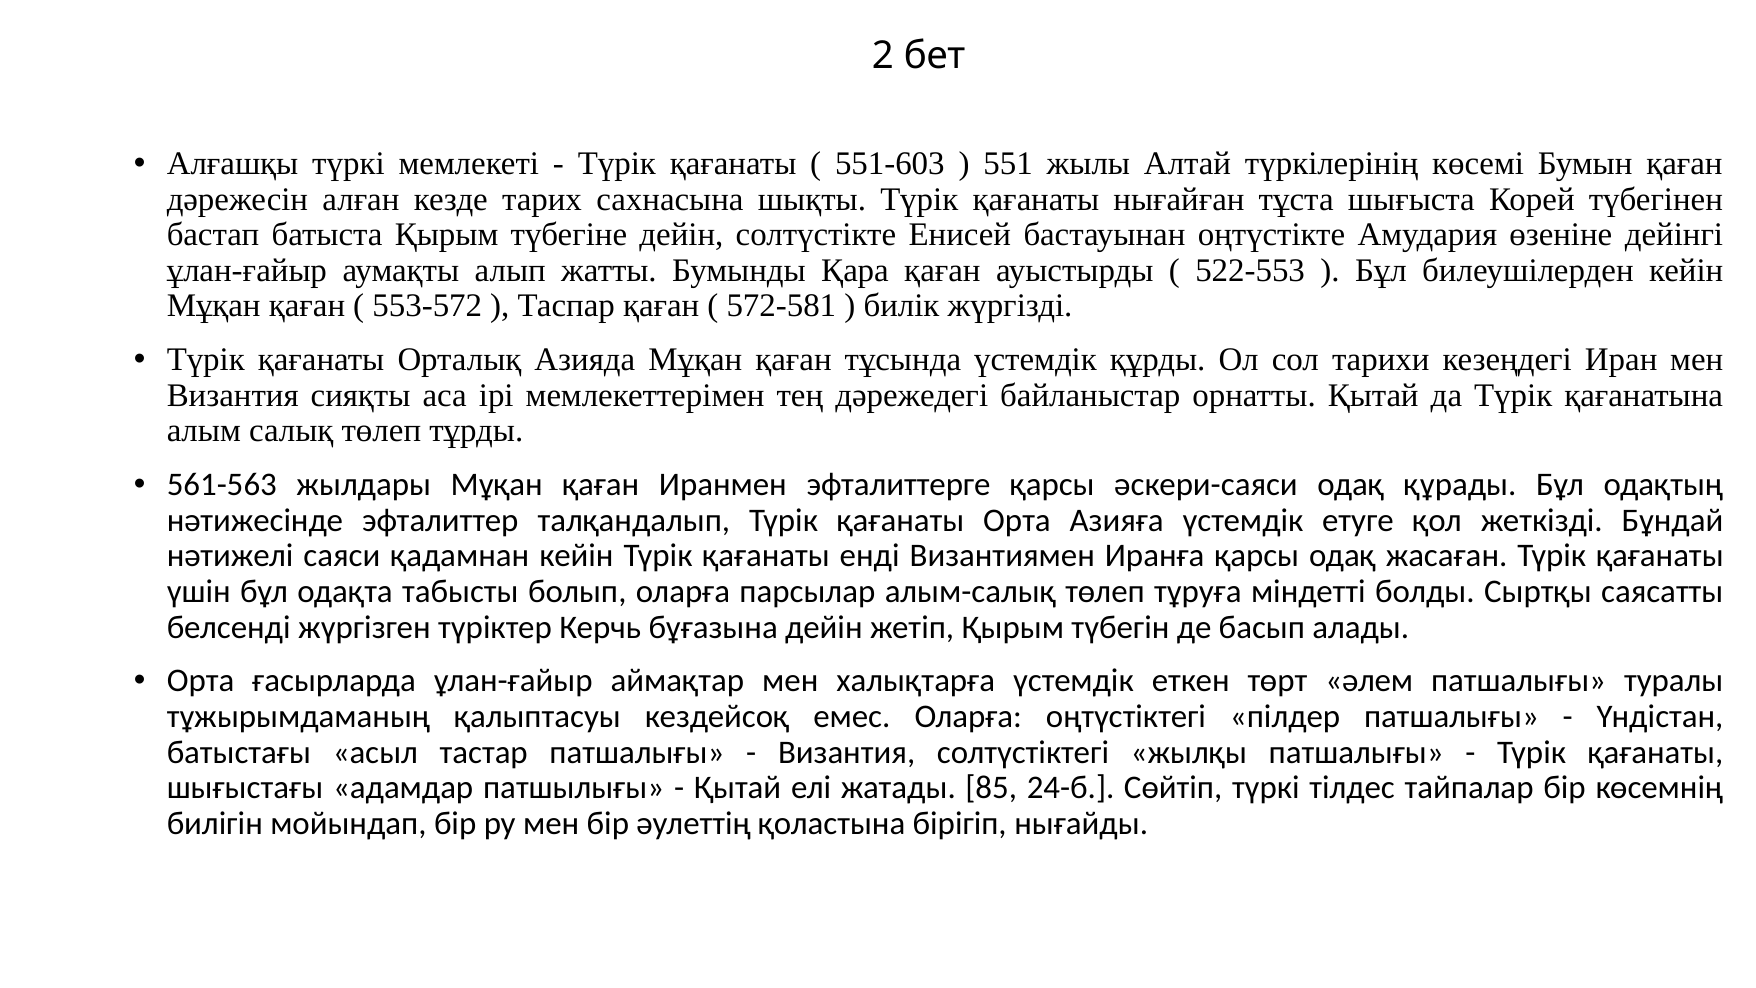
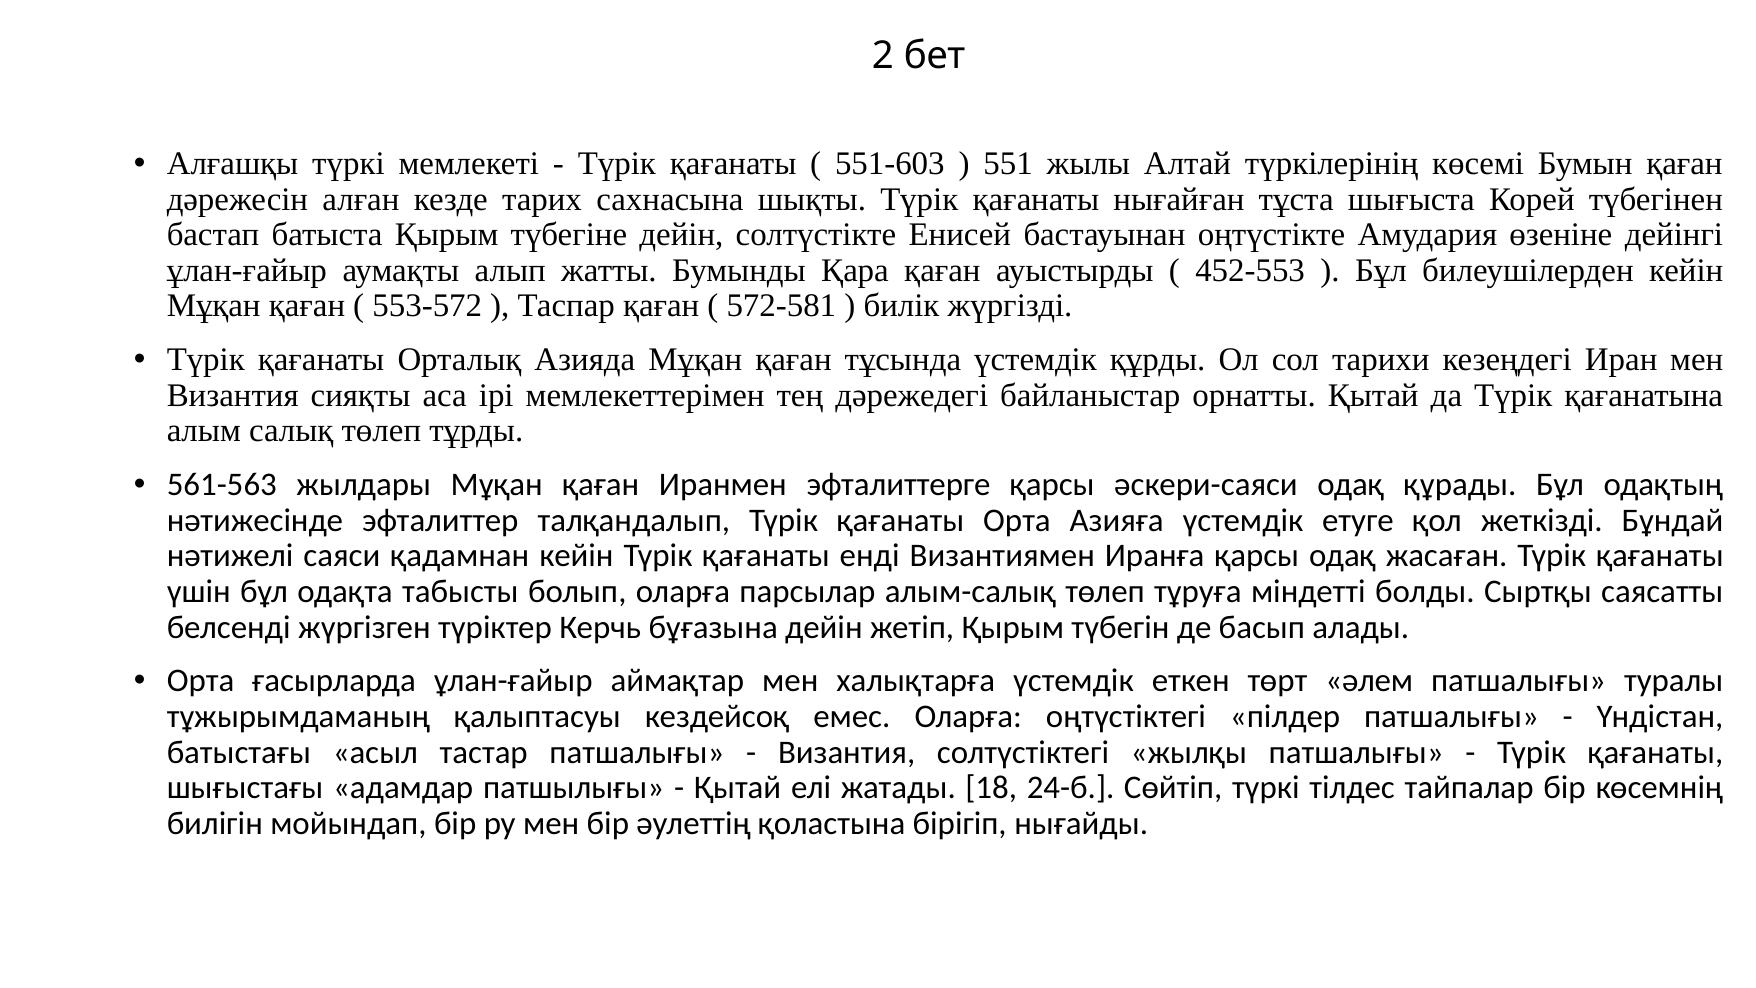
522-553: 522-553 -> 452-553 (1250, 270)
85: 85 -> 18 (991, 788)
